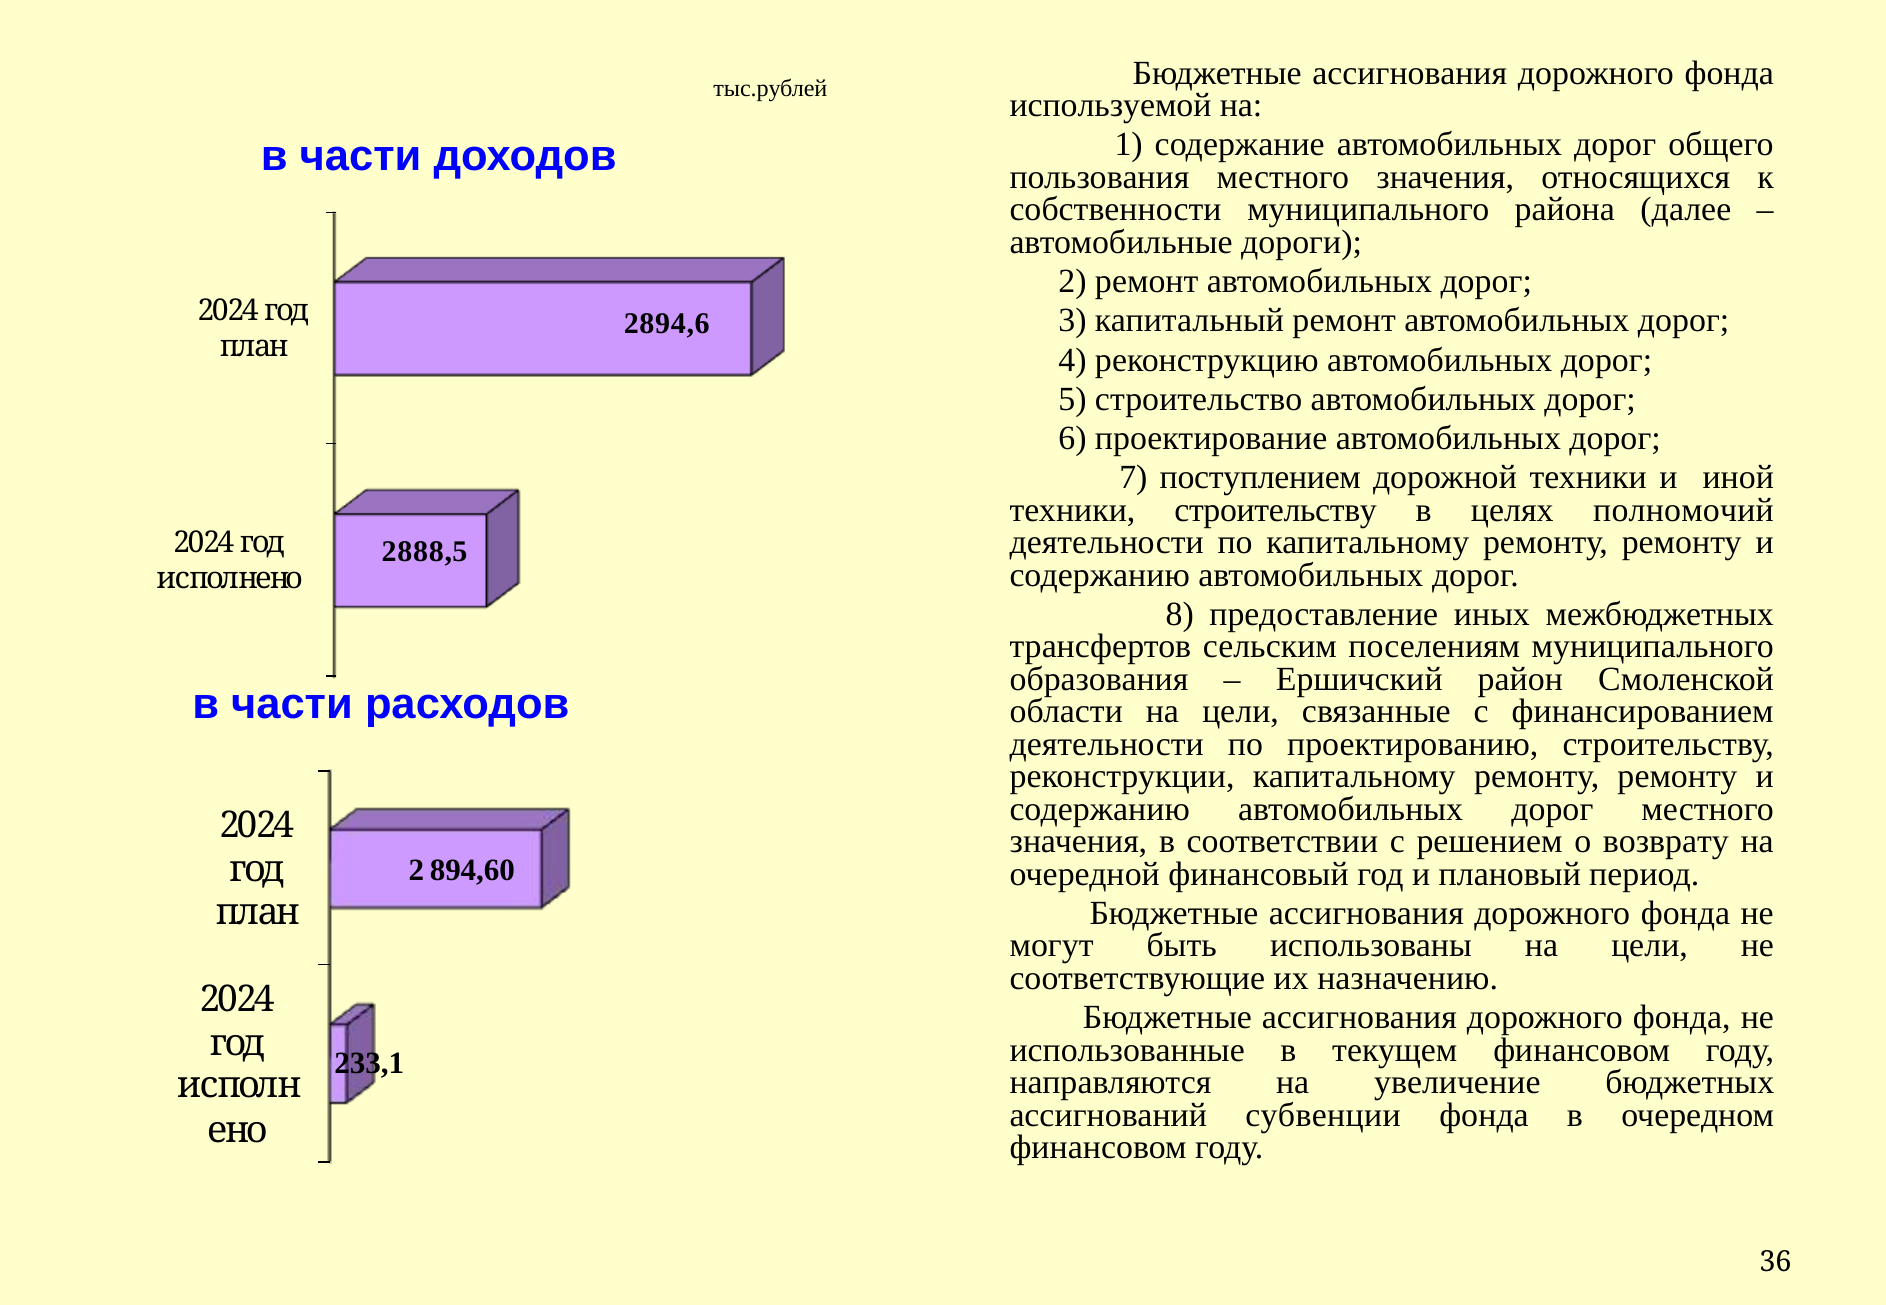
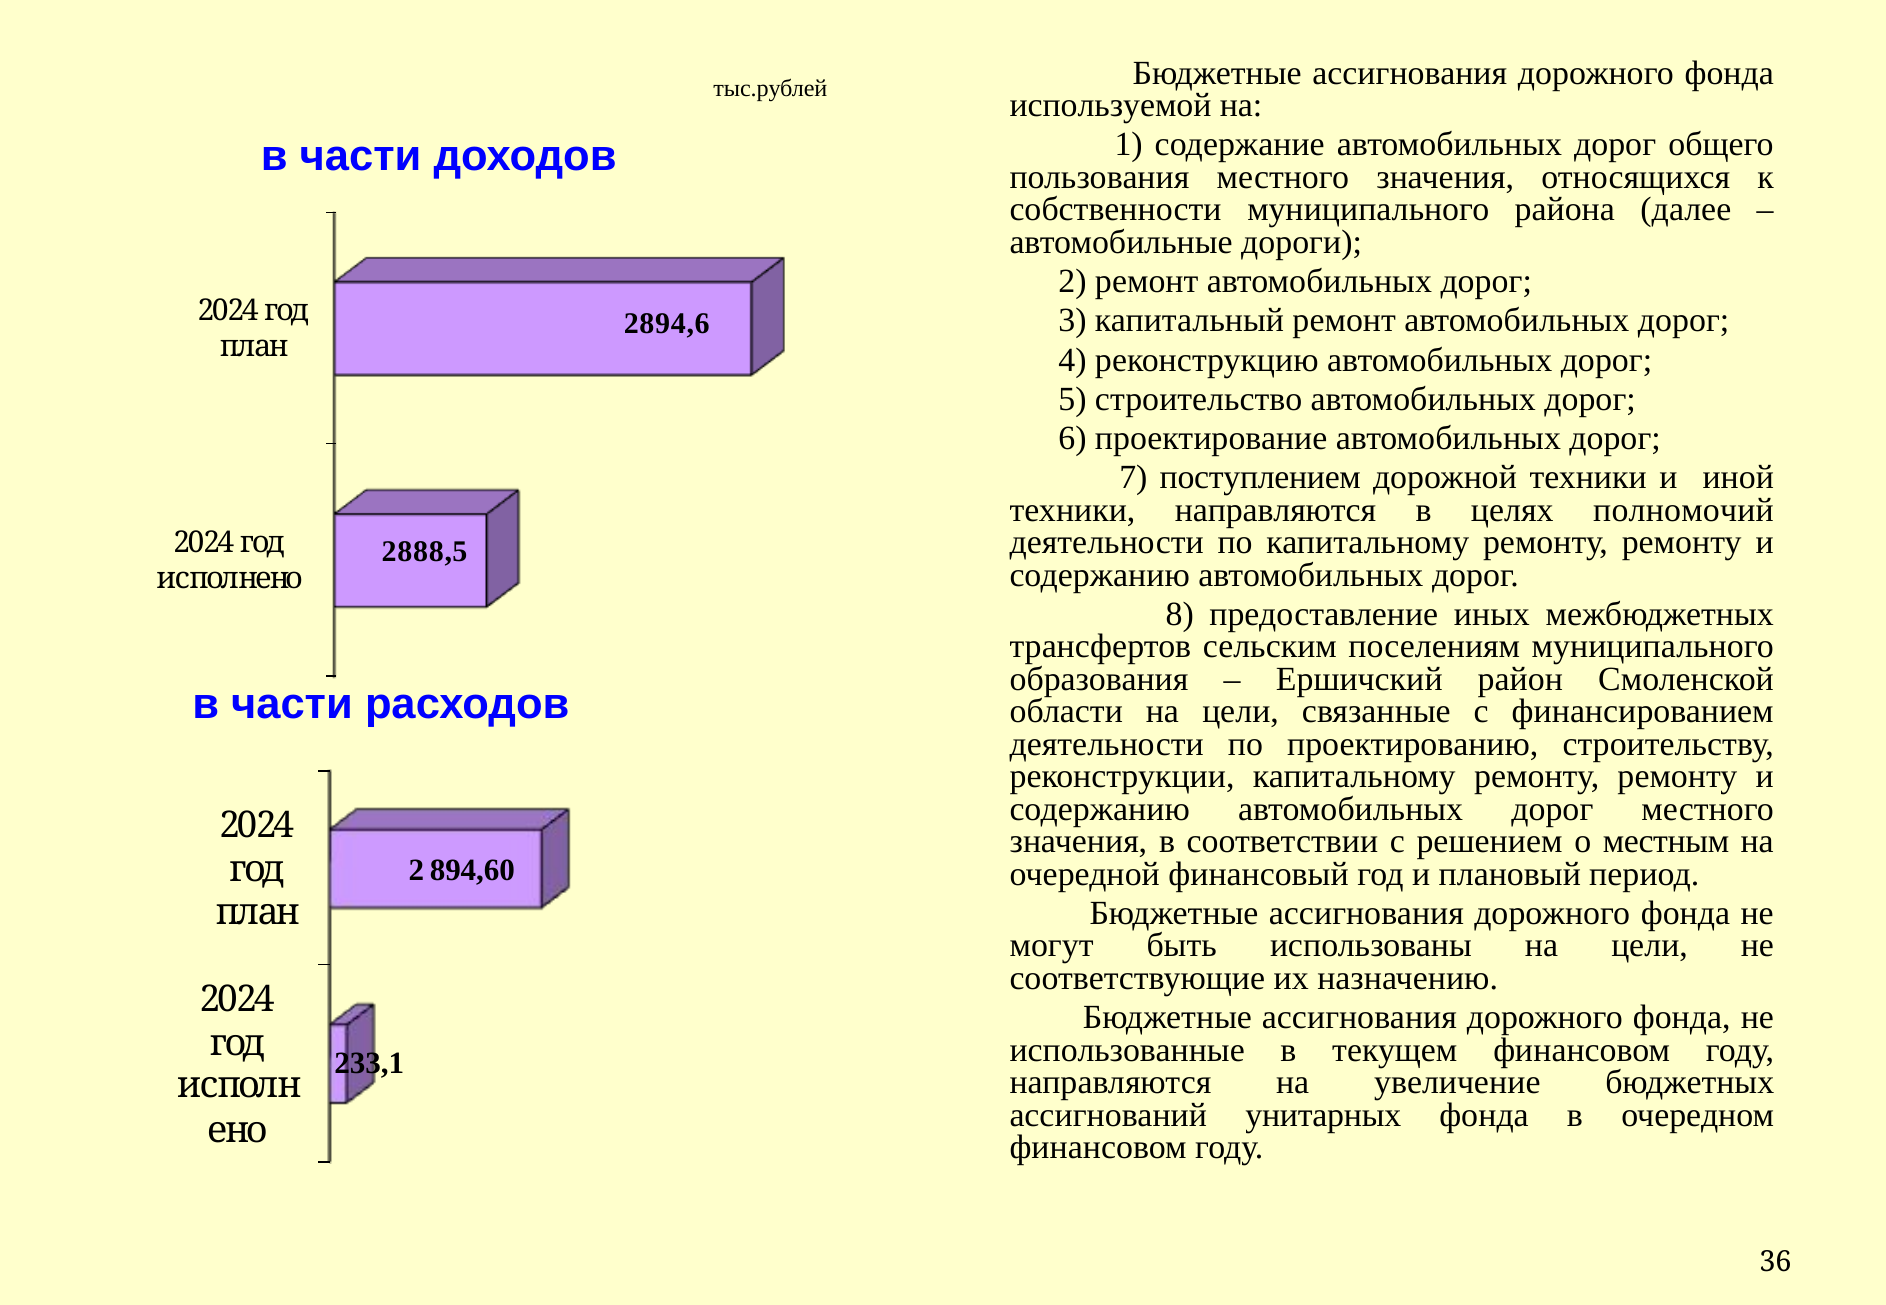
техники строительству: строительству -> направляются (1275, 510)
возврату: возврату -> местным (1666, 842)
субвенции: субвенции -> унитарных (1323, 1115)
